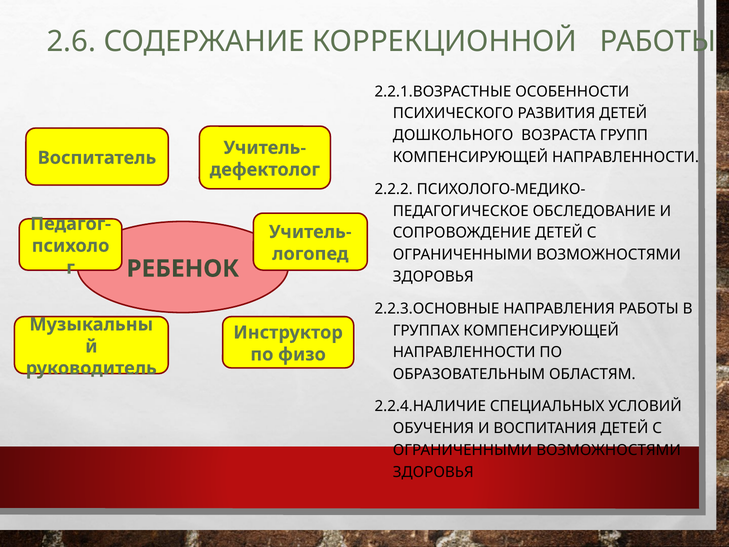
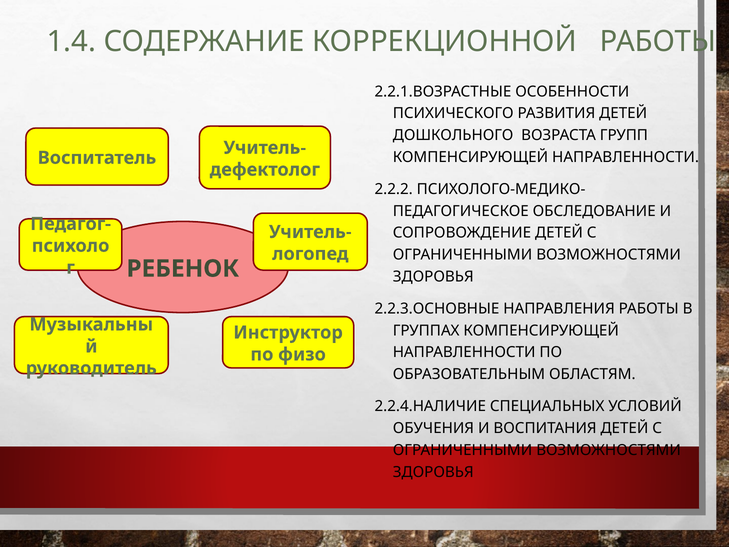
2.6: 2.6 -> 1.4 (71, 42)
